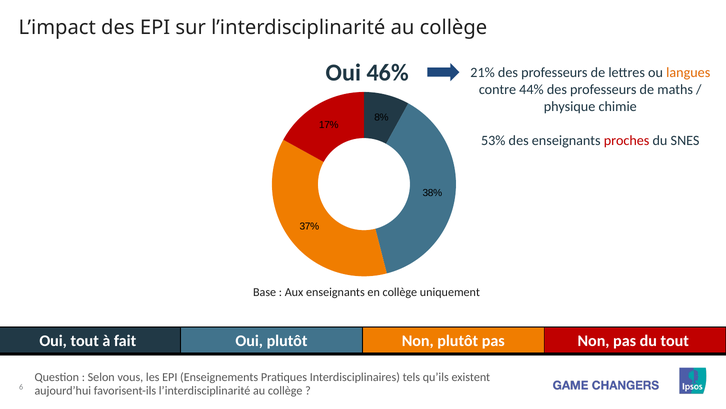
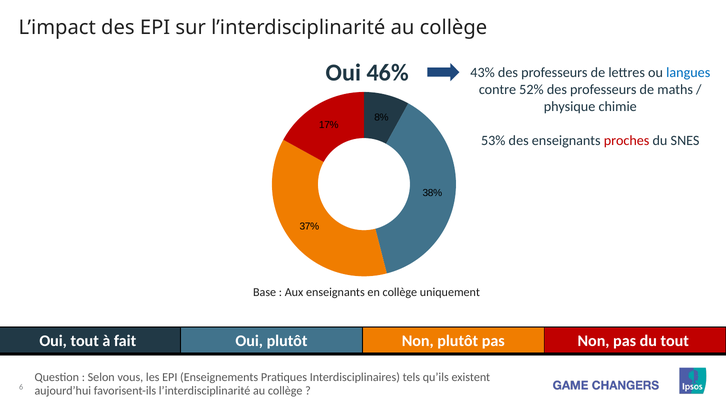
21%: 21% -> 43% (483, 73)
langues colour: orange -> blue (688, 73)
44%: 44% -> 52% (531, 90)
